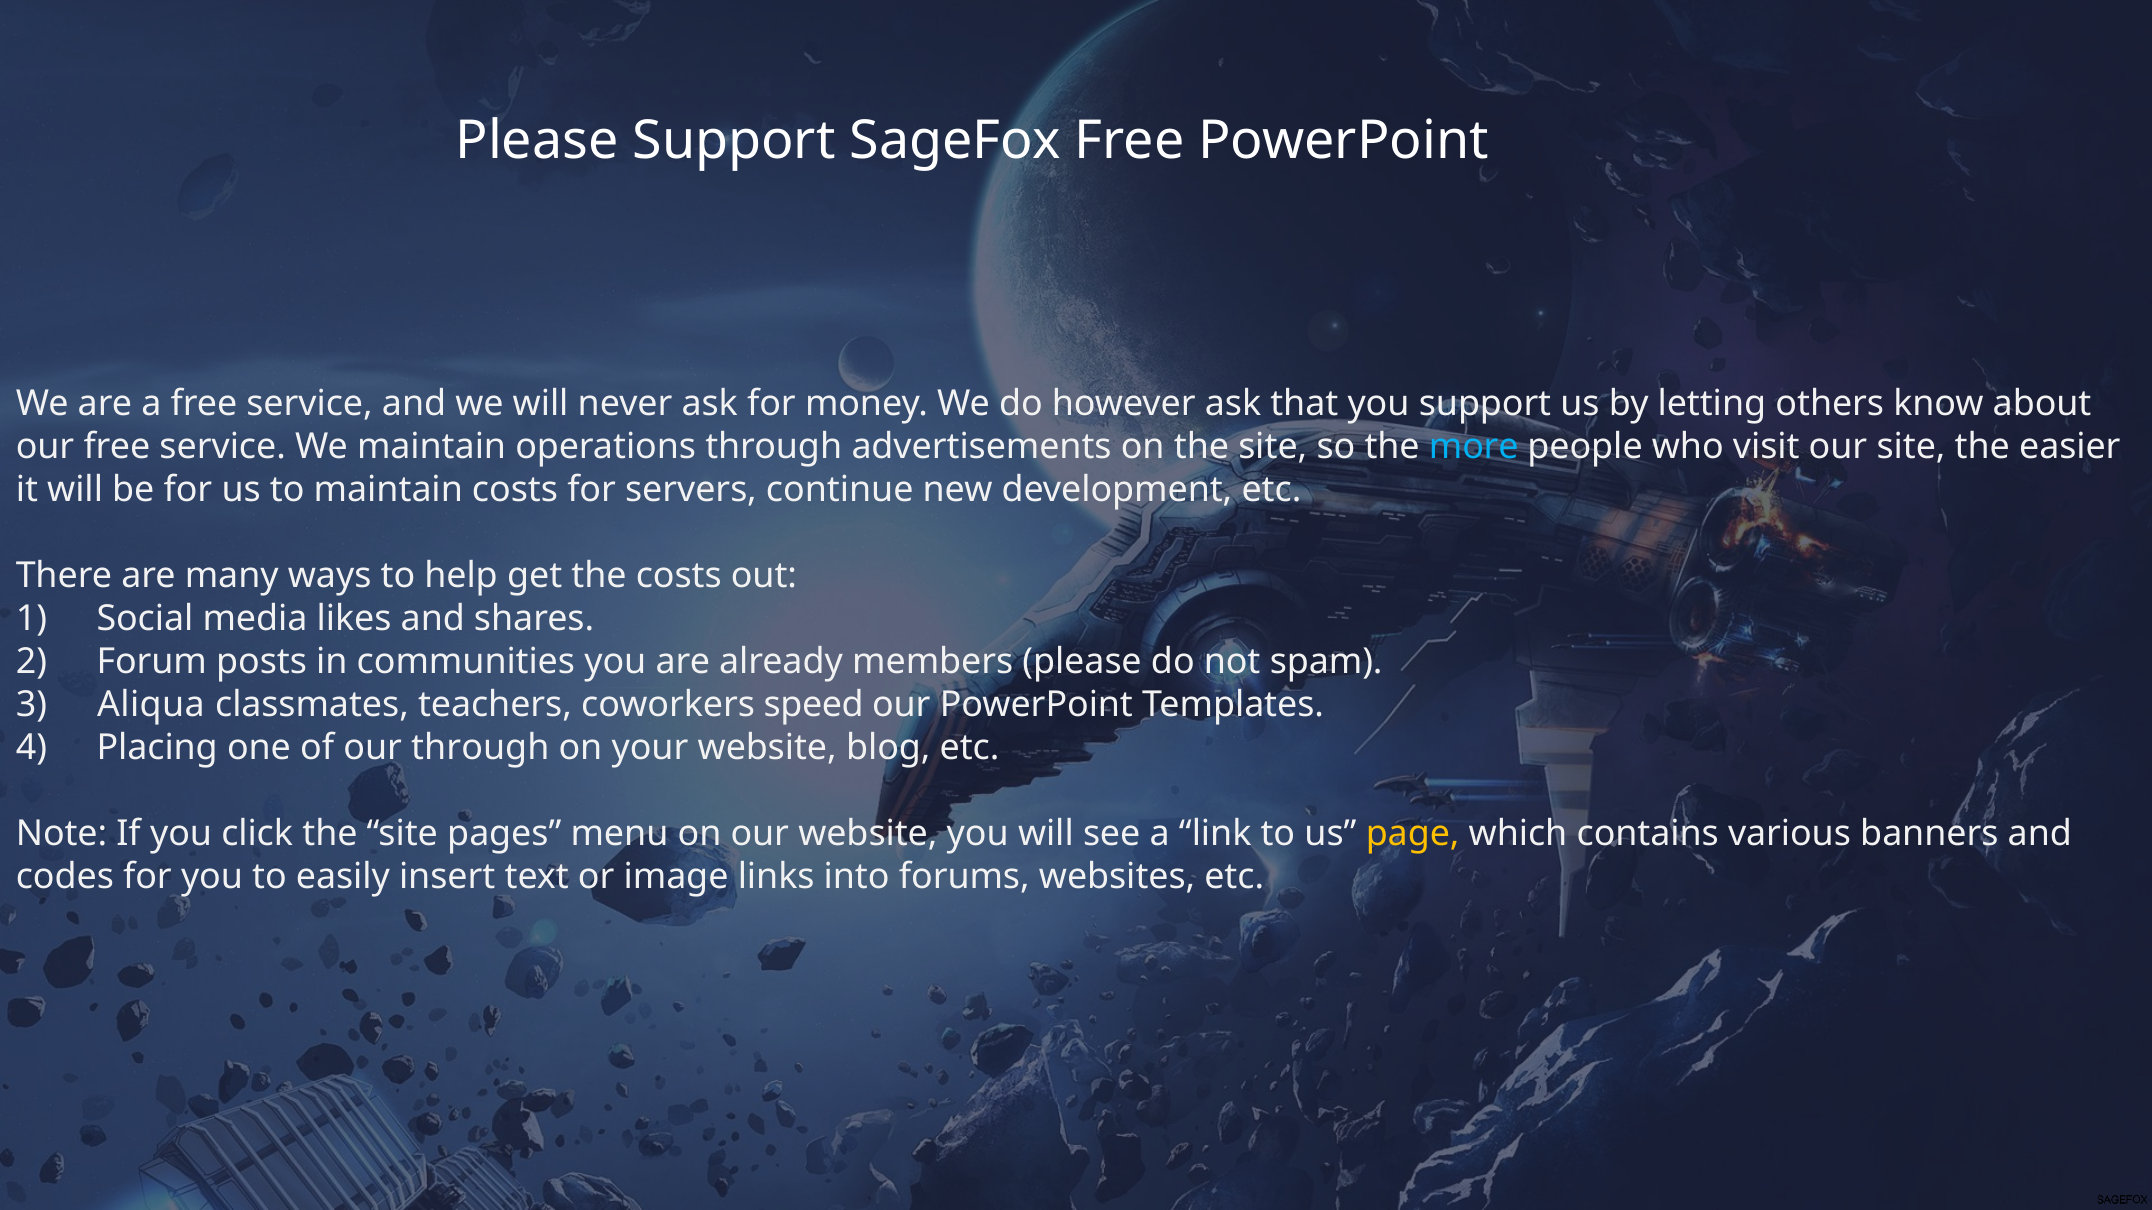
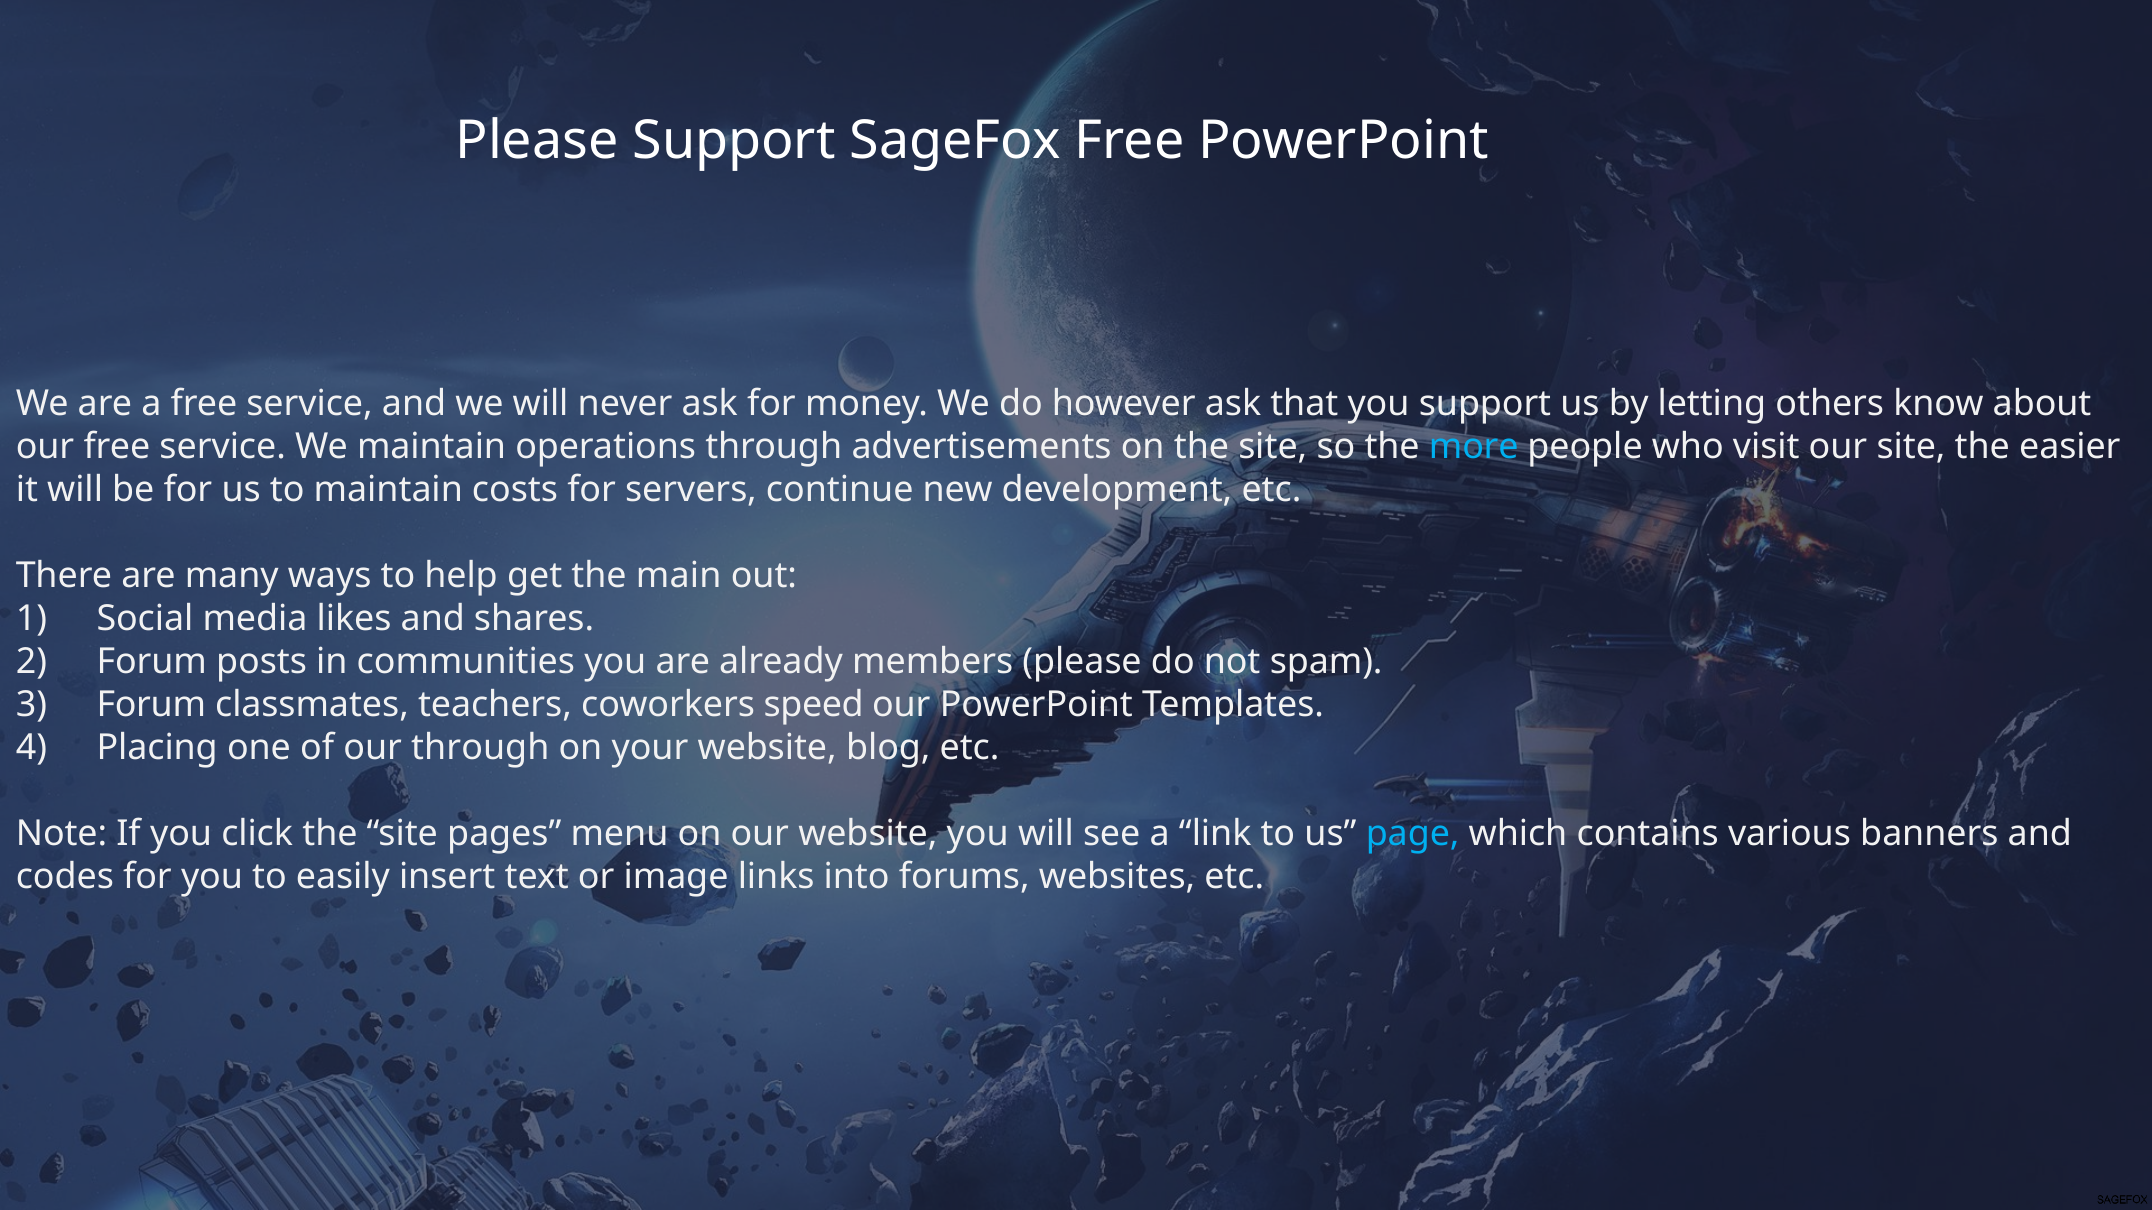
the costs: costs -> main (679, 575)
Aliqua: Aliqua -> Forum (151, 704)
page colour: yellow -> light blue (1413, 834)
